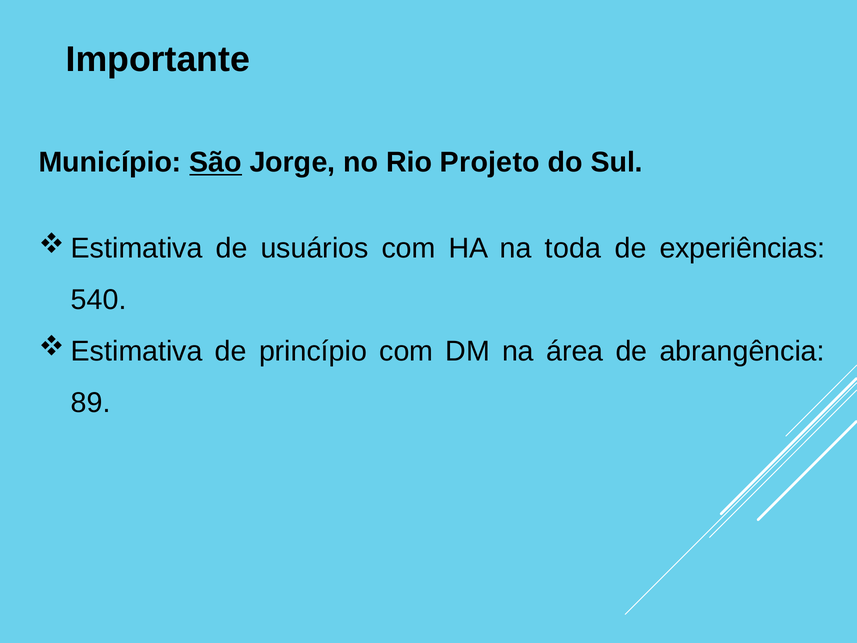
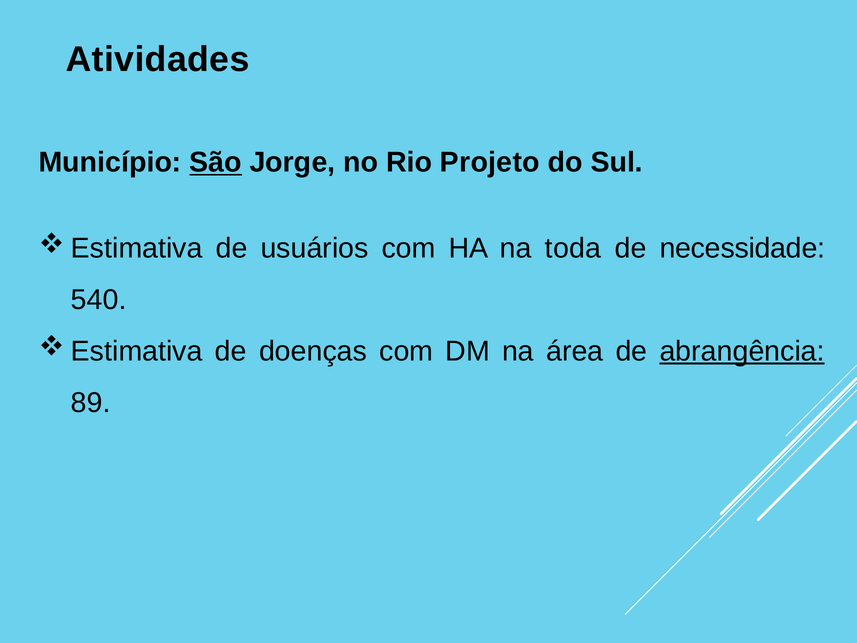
Importante: Importante -> Atividades (158, 59)
experiências: experiências -> necessidade (742, 248)
princípio: princípio -> doenças (313, 351)
abrangência underline: none -> present (742, 351)
